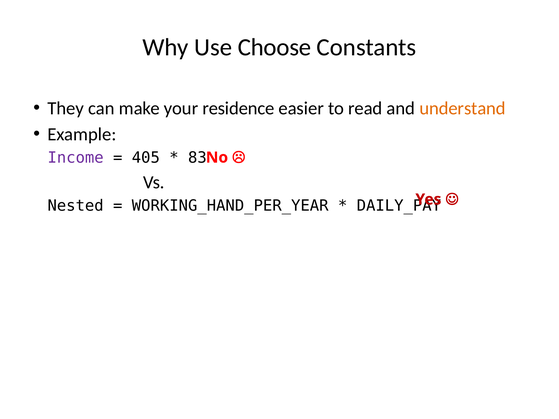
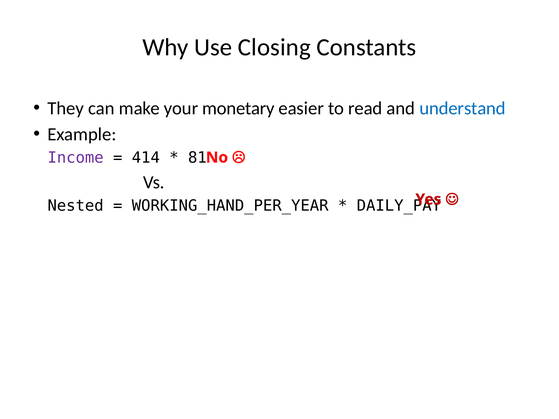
Choose: Choose -> Closing (274, 47)
residence: residence -> monetary (238, 108)
understand colour: orange -> blue (463, 108)
405: 405 -> 414 (146, 158)
83: 83 -> 81 (197, 158)
